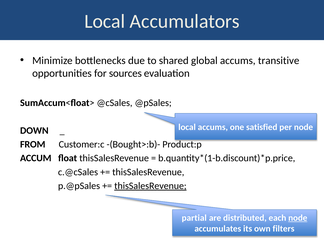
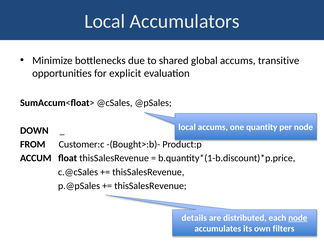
sources: sources -> explicit (125, 73)
satisfied: satisfied -> quantity (262, 127)
thisSalesRevenue underline: present -> none (150, 186)
partial: partial -> details (194, 218)
